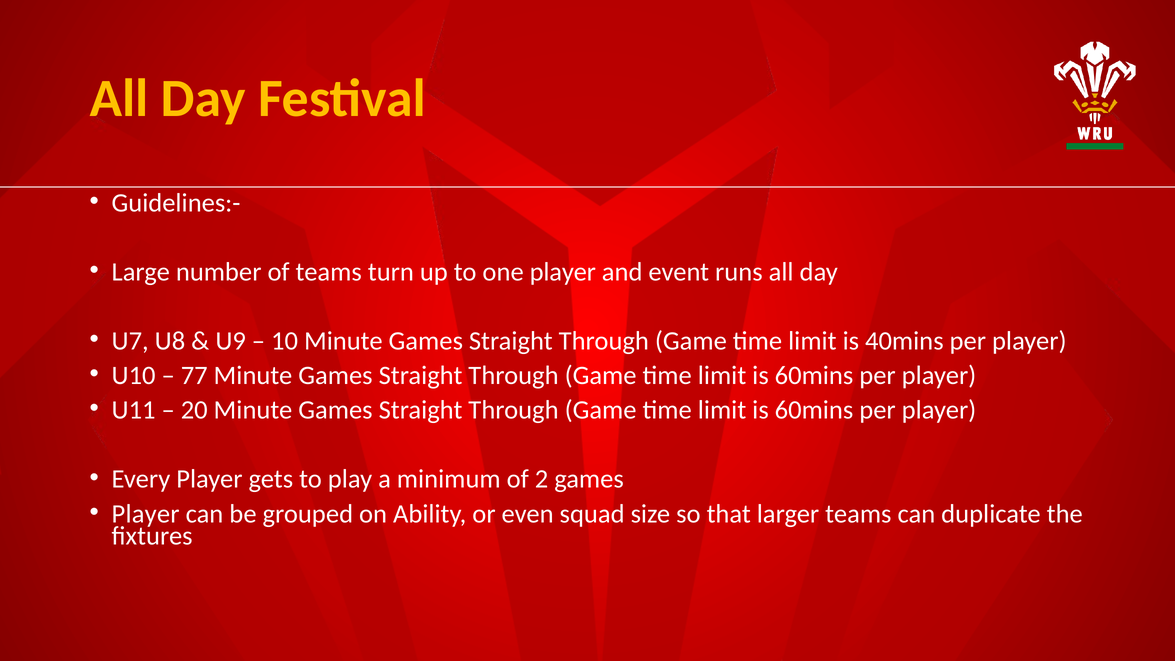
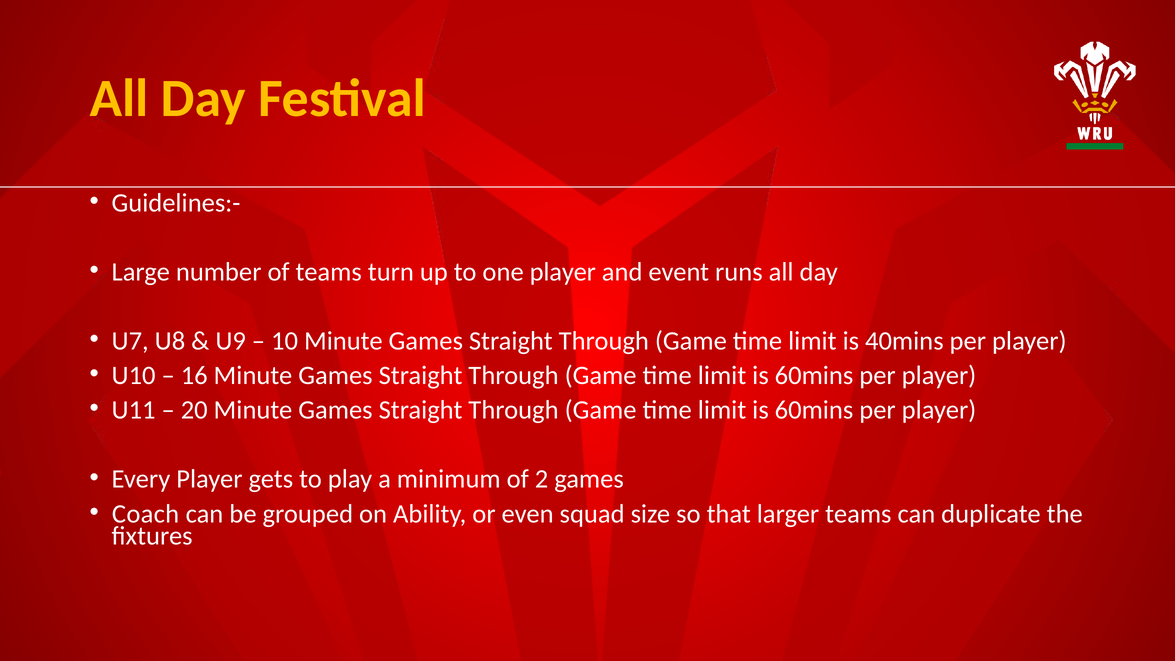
77: 77 -> 16 (194, 376)
Player: Player -> Coach (146, 514)
